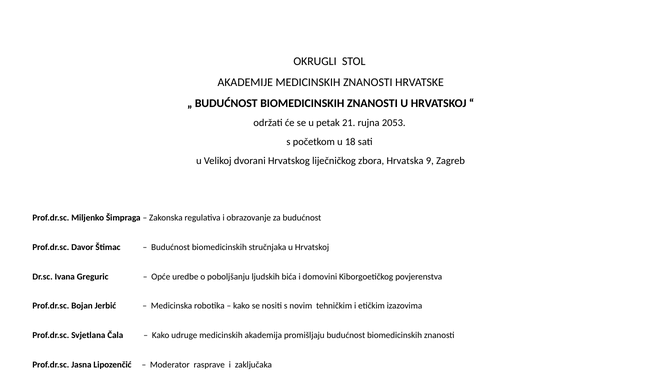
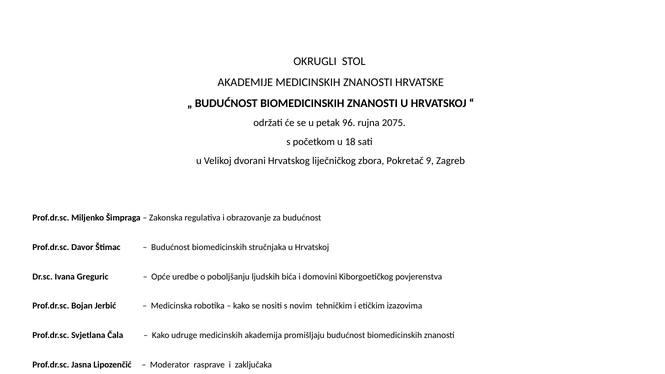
21: 21 -> 96 (349, 123)
2053: 2053 -> 2075 (394, 123)
Hrvatska: Hrvatska -> Pokretač (405, 161)
